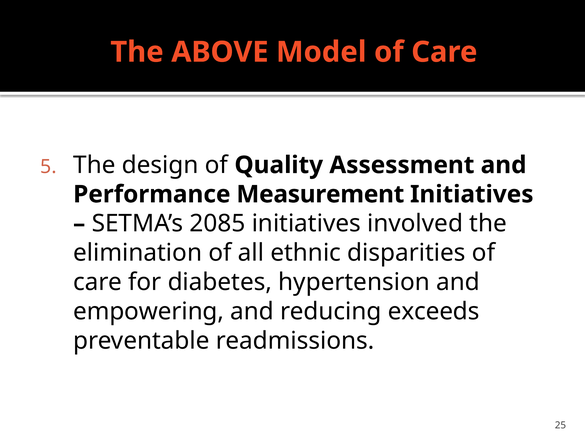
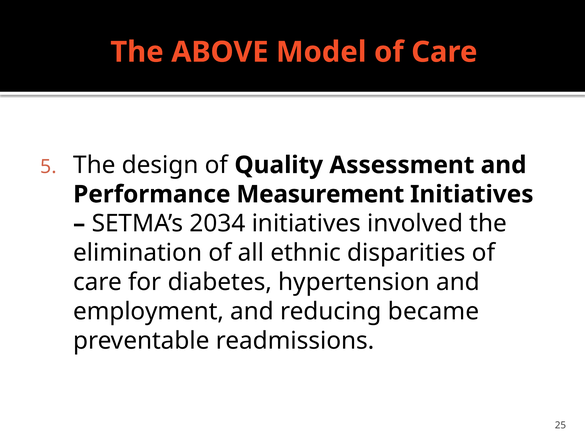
2085: 2085 -> 2034 (217, 223)
empowering: empowering -> employment (149, 311)
exceeds: exceeds -> became (434, 311)
